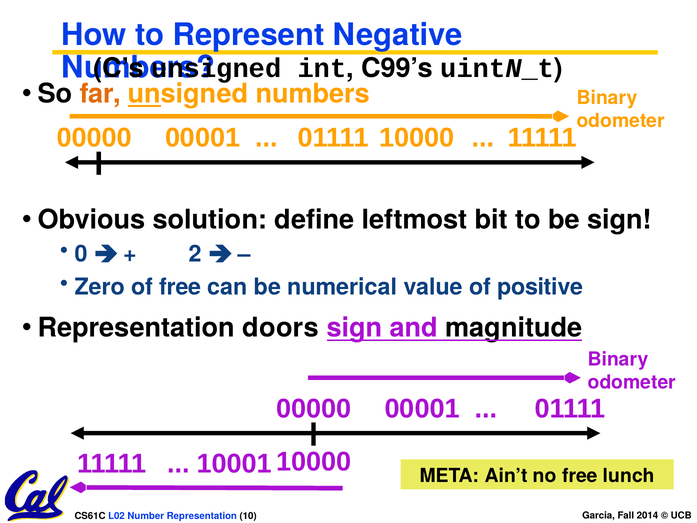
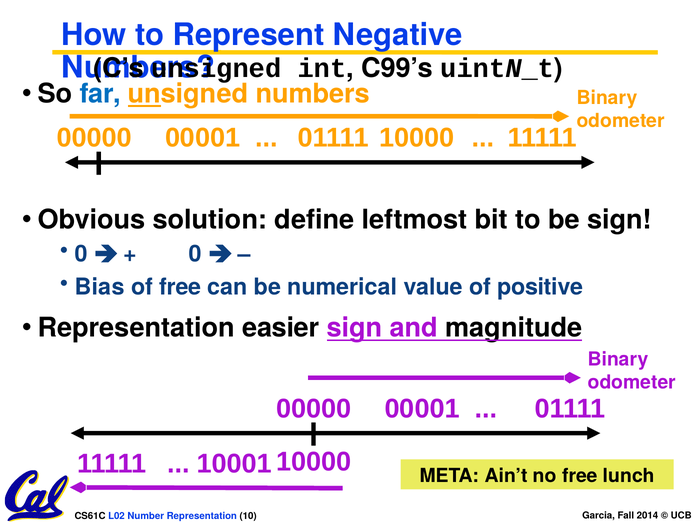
far colour: orange -> blue (100, 94)
2: 2 -> 0 (195, 254)
Zero: Zero -> Bias (100, 287)
doors: doors -> easier (281, 328)
